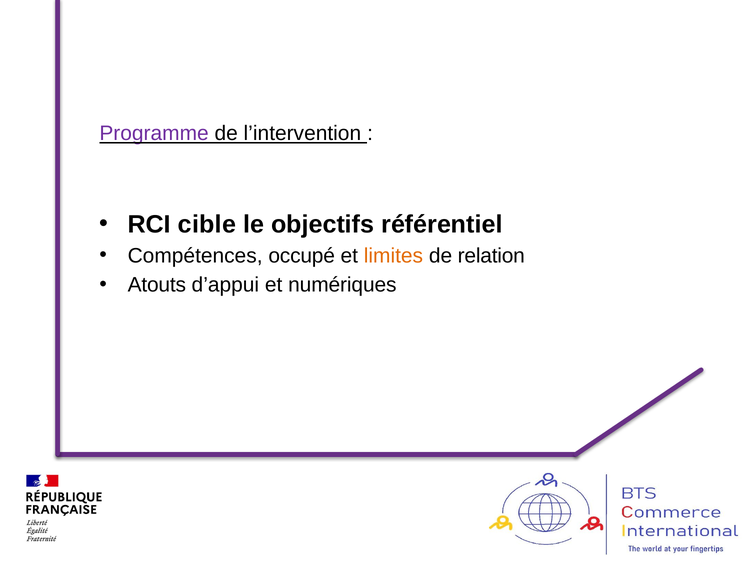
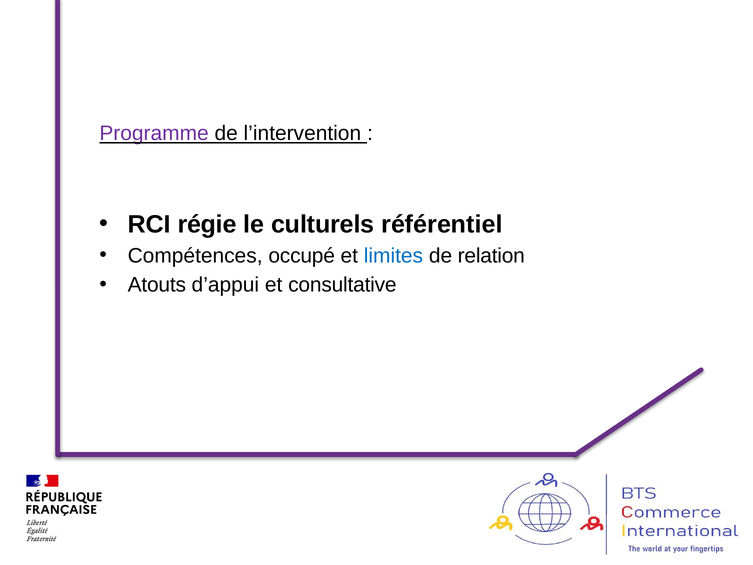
cible: cible -> régie (207, 224)
objectifs: objectifs -> culturels (323, 224)
limites colour: orange -> blue (393, 256)
numériques: numériques -> consultative (342, 285)
